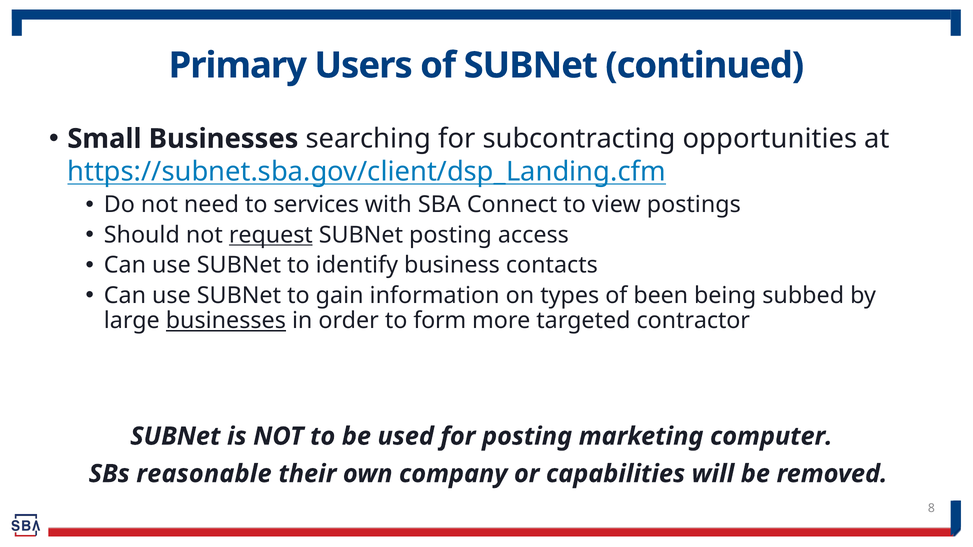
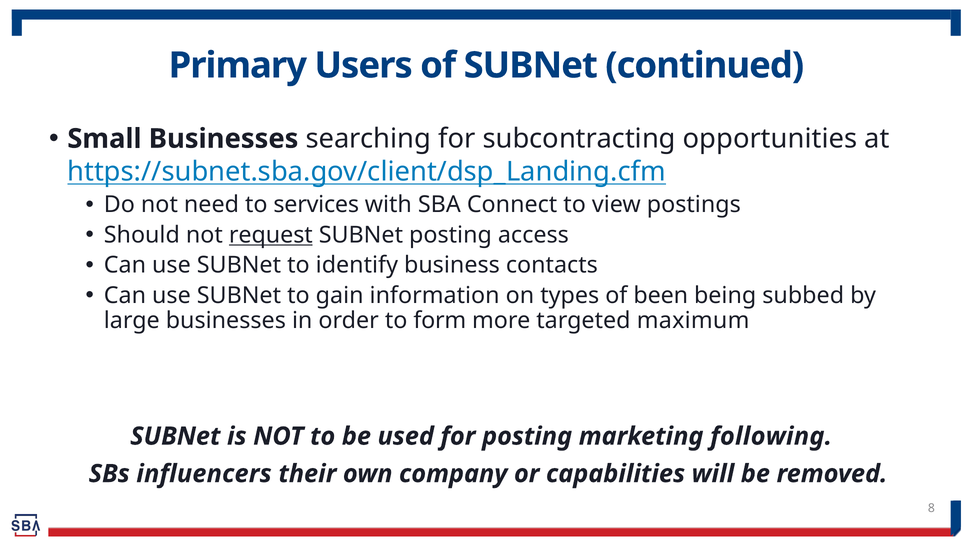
businesses underline: present -> none (226, 321)
contractor: contractor -> maximum (693, 321)
computer: computer -> following (771, 437)
reasonable: reasonable -> influencers (204, 474)
